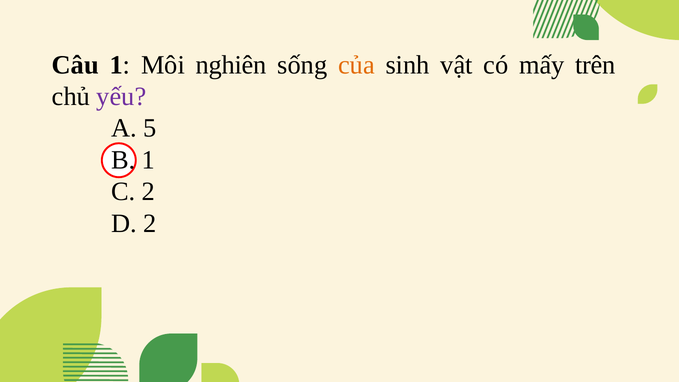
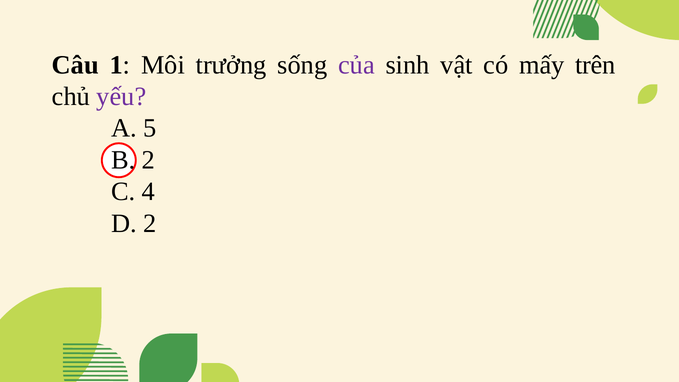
nghiên: nghiên -> trưởng (231, 65)
của colour: orange -> purple (356, 65)
B 1: 1 -> 2 (148, 160)
C 2: 2 -> 4 (148, 192)
